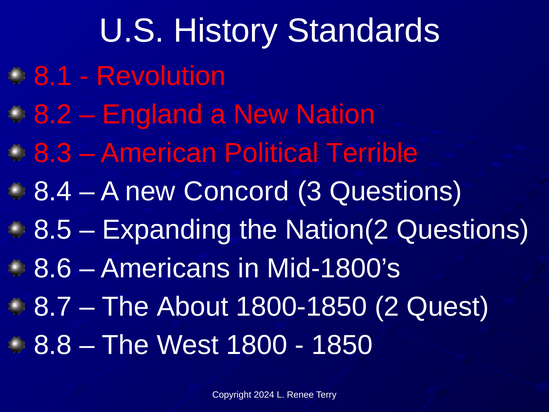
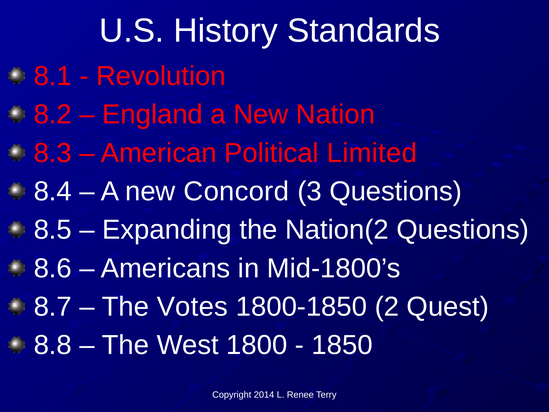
Terrible: Terrible -> Limited (372, 153)
About: About -> Votes (192, 307)
2024: 2024 -> 2014 (264, 395)
